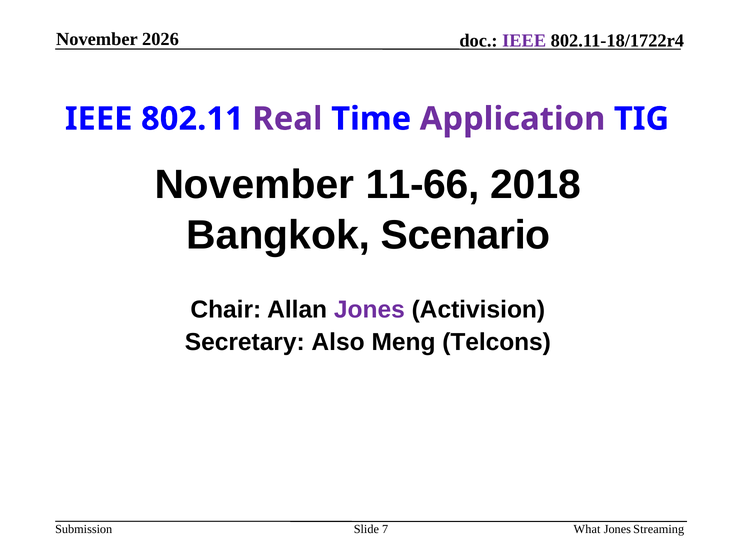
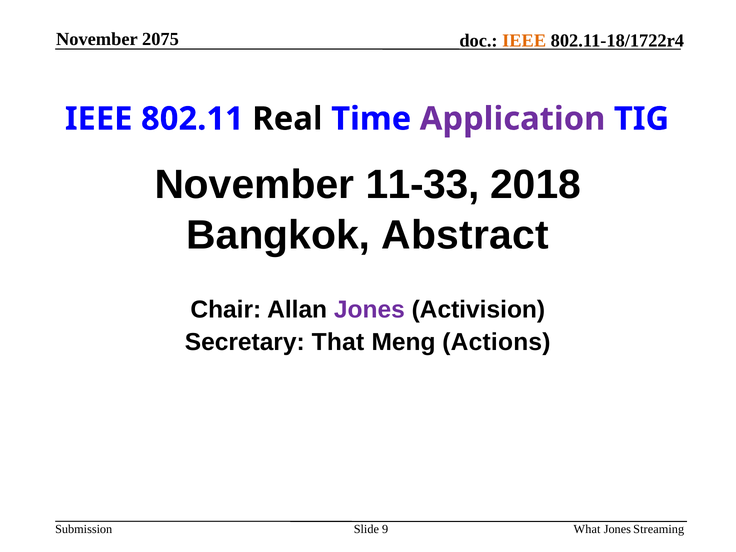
2026: 2026 -> 2075 (160, 39)
IEEE colour: purple -> orange (524, 41)
Real colour: purple -> black (287, 119)
11-66: 11-66 -> 11-33 (422, 185)
Scenario: Scenario -> Abstract (465, 235)
Also: Also -> That (338, 342)
Telcons: Telcons -> Actions (496, 342)
7: 7 -> 9 (385, 529)
